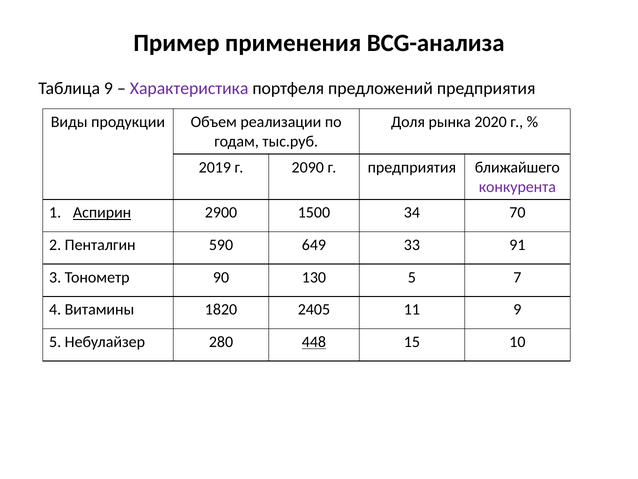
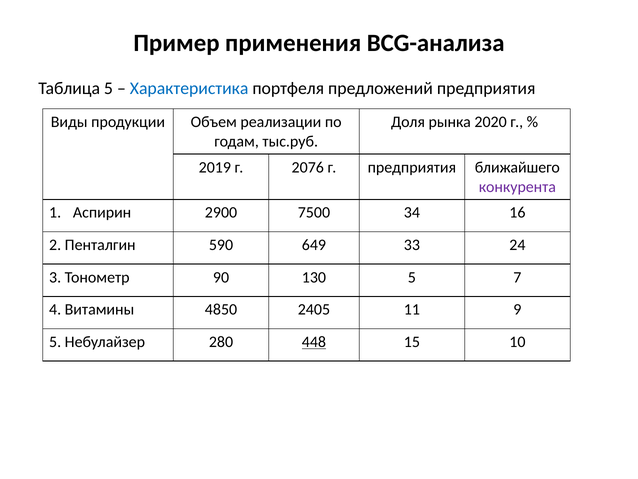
Таблица 9: 9 -> 5 (108, 89)
Характеристика colour: purple -> blue (189, 89)
2090: 2090 -> 2076 (308, 167)
Аспирин underline: present -> none (102, 212)
1500: 1500 -> 7500 (314, 212)
70: 70 -> 16 (517, 212)
91: 91 -> 24 (517, 245)
1820: 1820 -> 4850 (221, 309)
